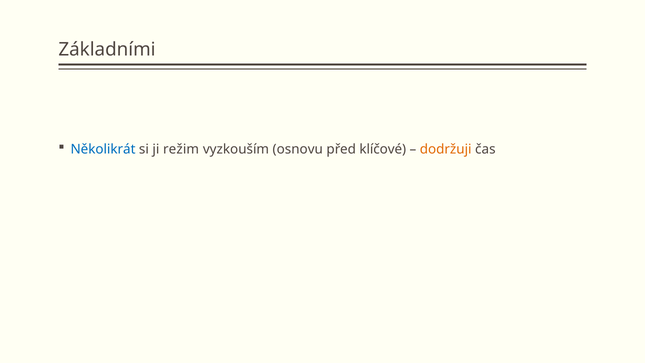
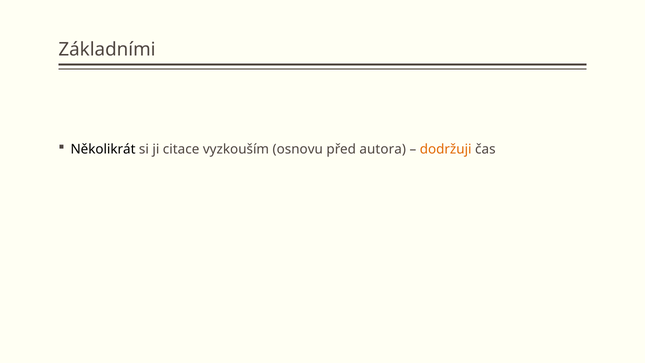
Několikrát colour: blue -> black (103, 149)
režim: režim -> citace (181, 149)
klíčové: klíčové -> autora (383, 149)
